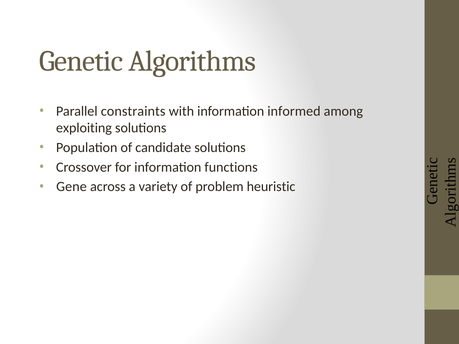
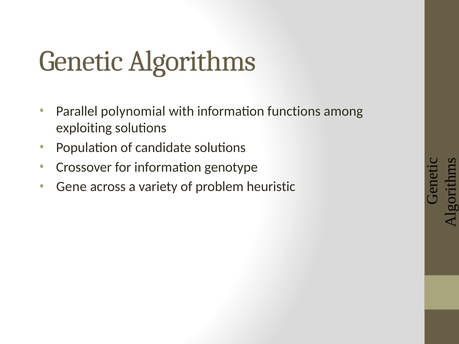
constraints: constraints -> polynomial (133, 111)
informed: informed -> functions (294, 111)
functions: functions -> genotype (231, 167)
